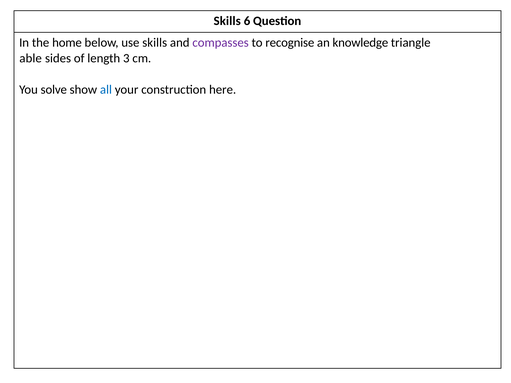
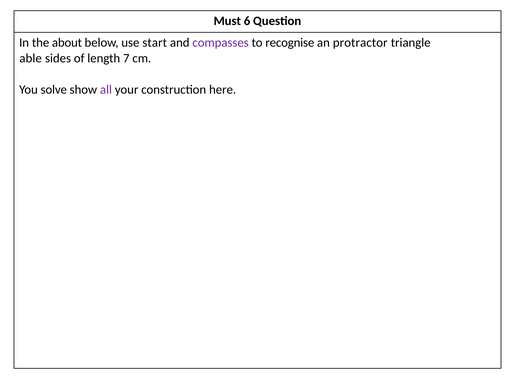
Skills: Skills -> Must (227, 21)
home: home -> about (67, 43)
use skills: skills -> start (155, 43)
knowledge: knowledge -> protractor (360, 43)
3: 3 -> 7 (126, 58)
all colour: blue -> purple (106, 90)
